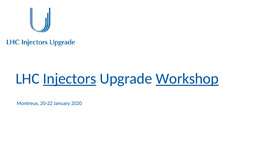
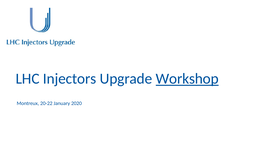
Injectors underline: present -> none (70, 79)
